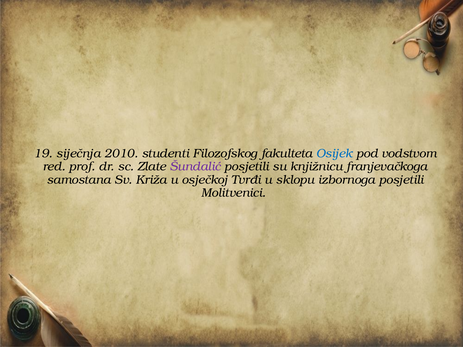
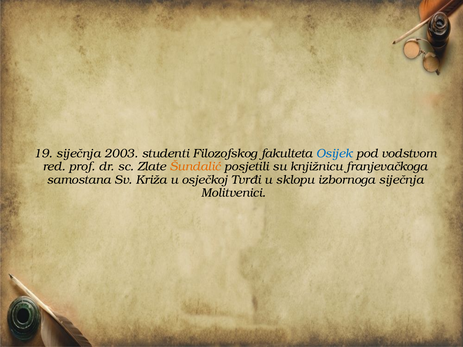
2010: 2010 -> 2003 (121, 153)
Šundalić colour: purple -> orange (195, 167)
izbornoga posjetili: posjetili -> siječnja (401, 180)
